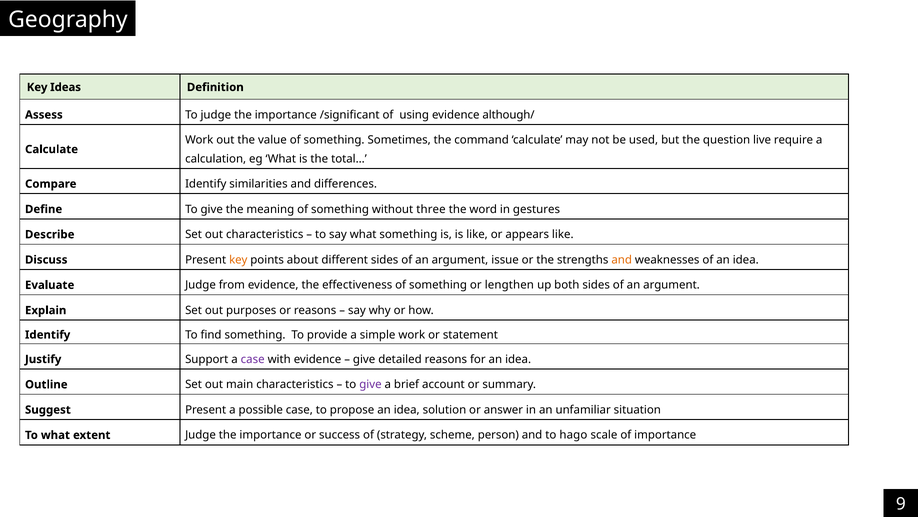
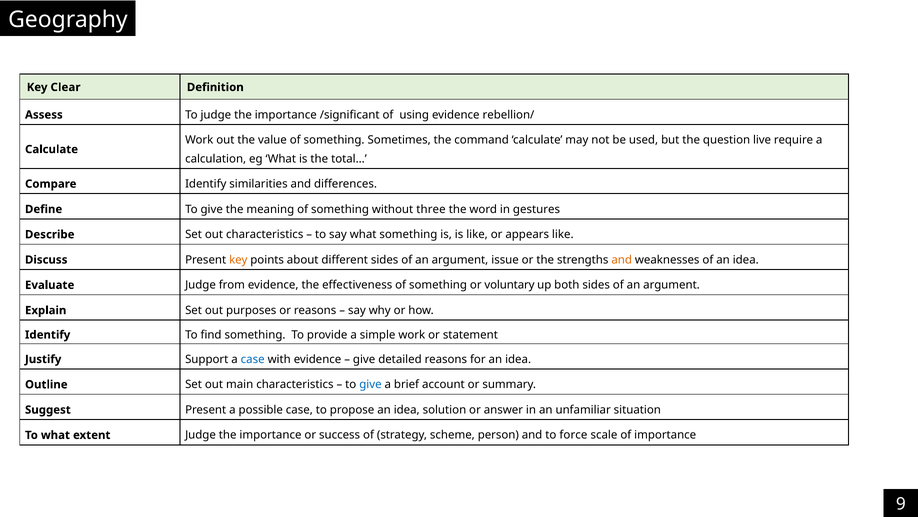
Ideas: Ideas -> Clear (65, 87)
although/: although/ -> rebellion/ (508, 115)
lengthen: lengthen -> voluntary (509, 285)
case colour: purple -> blue (253, 359)
give colour: purple -> blue (370, 384)
hago: hago -> force (573, 435)
